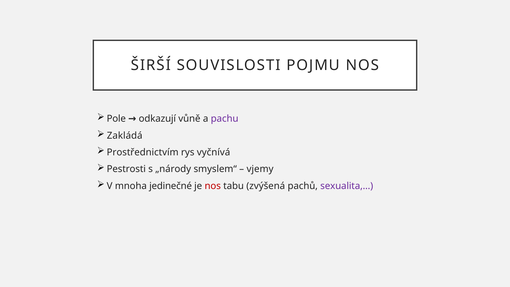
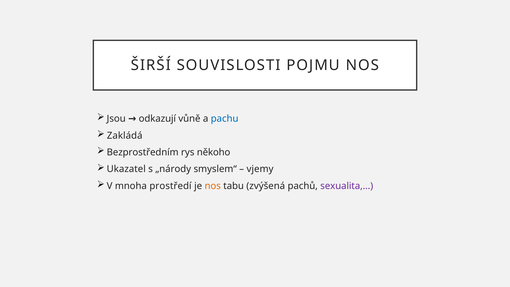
Pole: Pole -> Jsou (116, 119)
pachu colour: purple -> blue (225, 119)
Prostřednictvím: Prostřednictvím -> Bezprostředním (143, 152)
vyčnívá: vyčnívá -> někoho (214, 152)
Pestrosti: Pestrosti -> Ukazatel (126, 169)
jedinečné: jedinečné -> prostředí (170, 186)
nos colour: red -> orange (213, 186)
